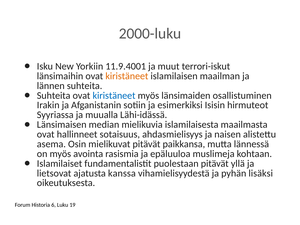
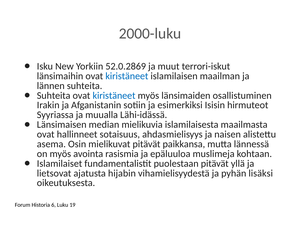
11.9.4001: 11.9.4001 -> 52.0.2869 (126, 66)
kiristäneet colour: orange -> blue (127, 76)
kanssa: kanssa -> hijabin (122, 173)
